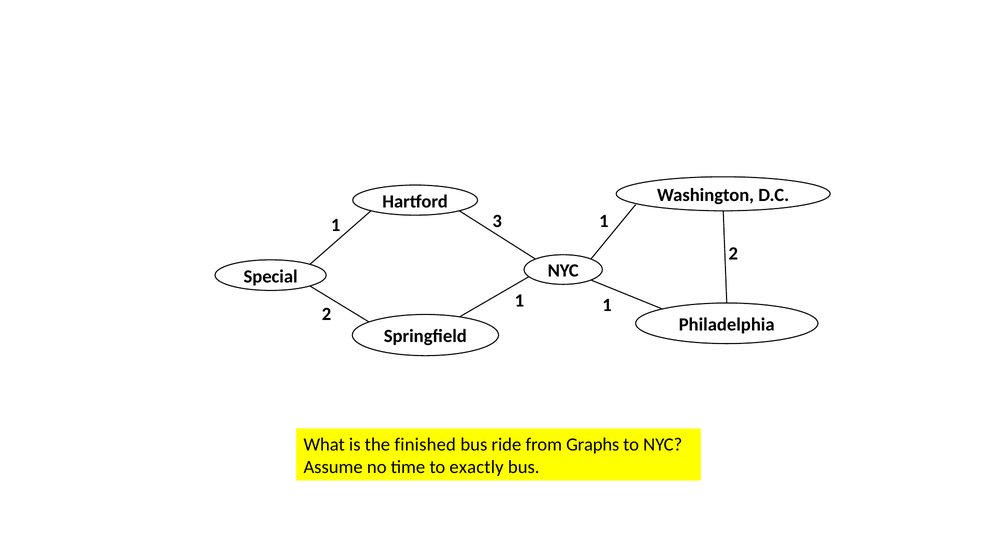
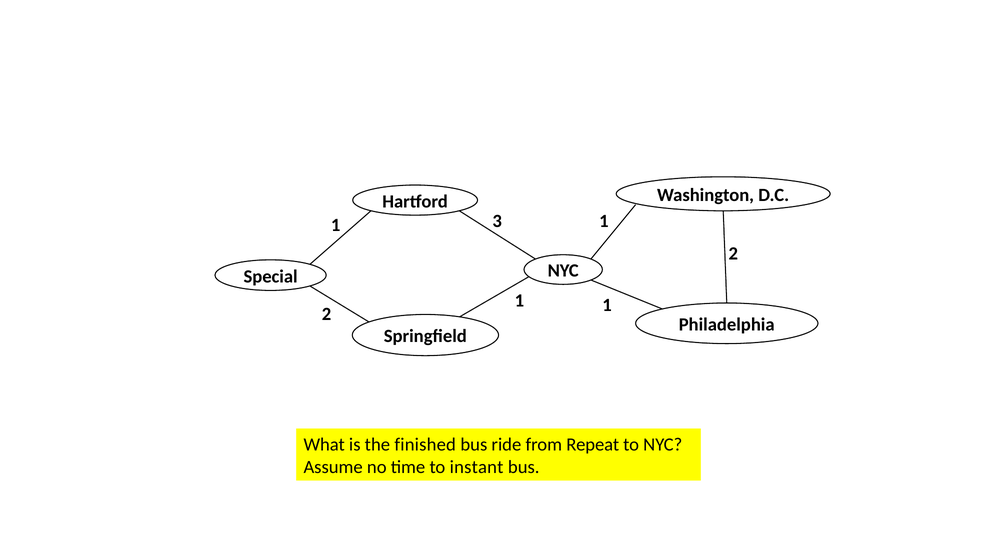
Graphs: Graphs -> Repeat (593, 445)
exactly: exactly -> instant (477, 467)
